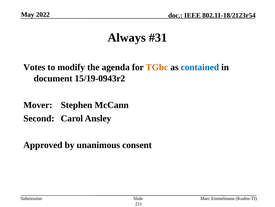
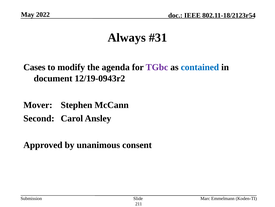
Votes: Votes -> Cases (34, 67)
TGbc colour: orange -> purple (157, 67)
15/19-0943r2: 15/19-0943r2 -> 12/19-0943r2 (100, 78)
